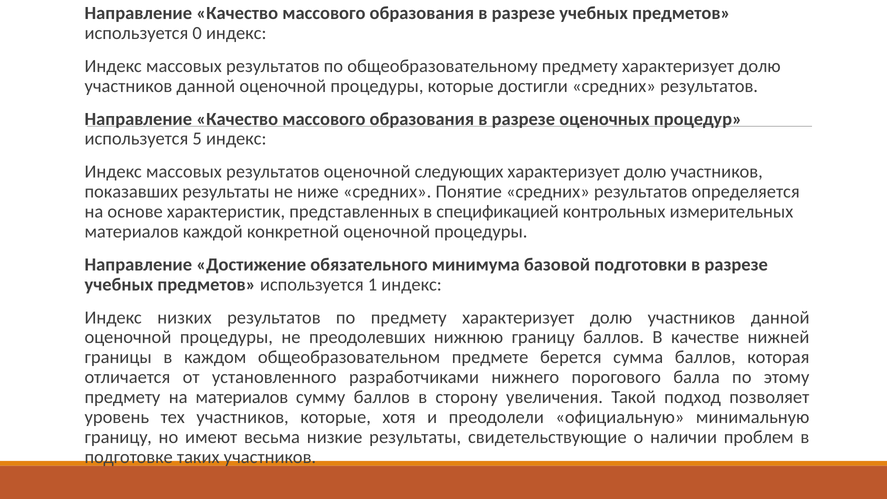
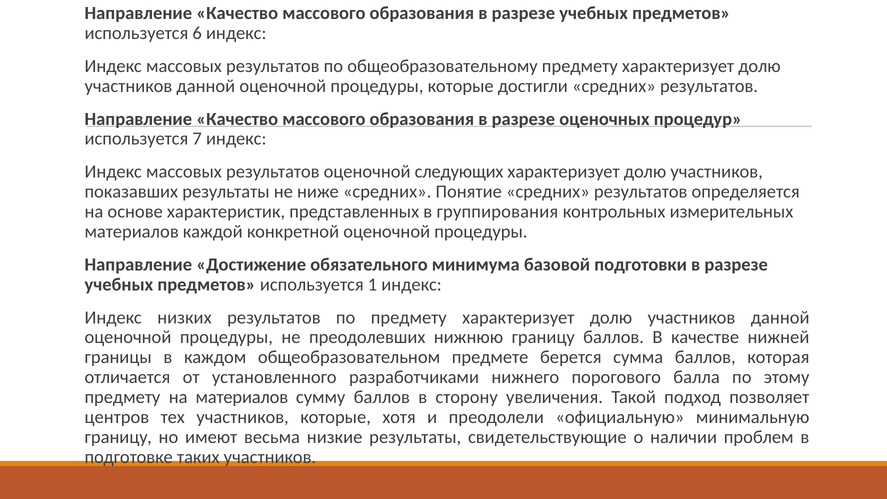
0: 0 -> 6 (197, 33)
5: 5 -> 7 (197, 139)
спецификацией: спецификацией -> группирования (497, 212)
уровень: уровень -> центров (117, 417)
